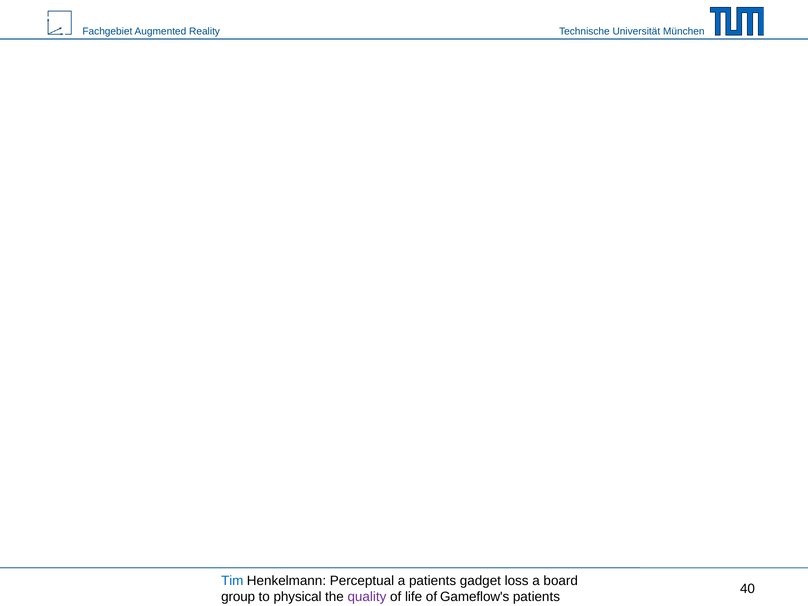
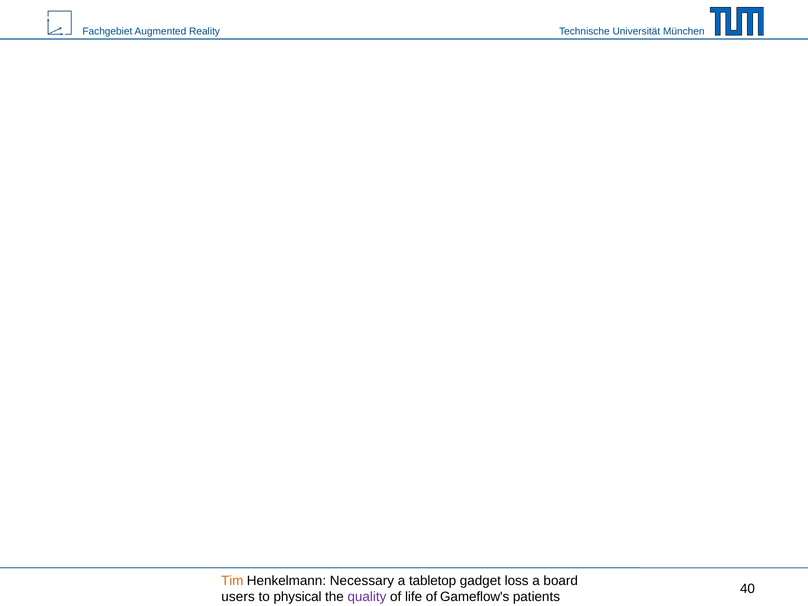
Tim colour: blue -> orange (232, 581)
Perceptual: Perceptual -> Necessary (362, 581)
a patients: patients -> tabletop (433, 581)
group: group -> users (238, 597)
